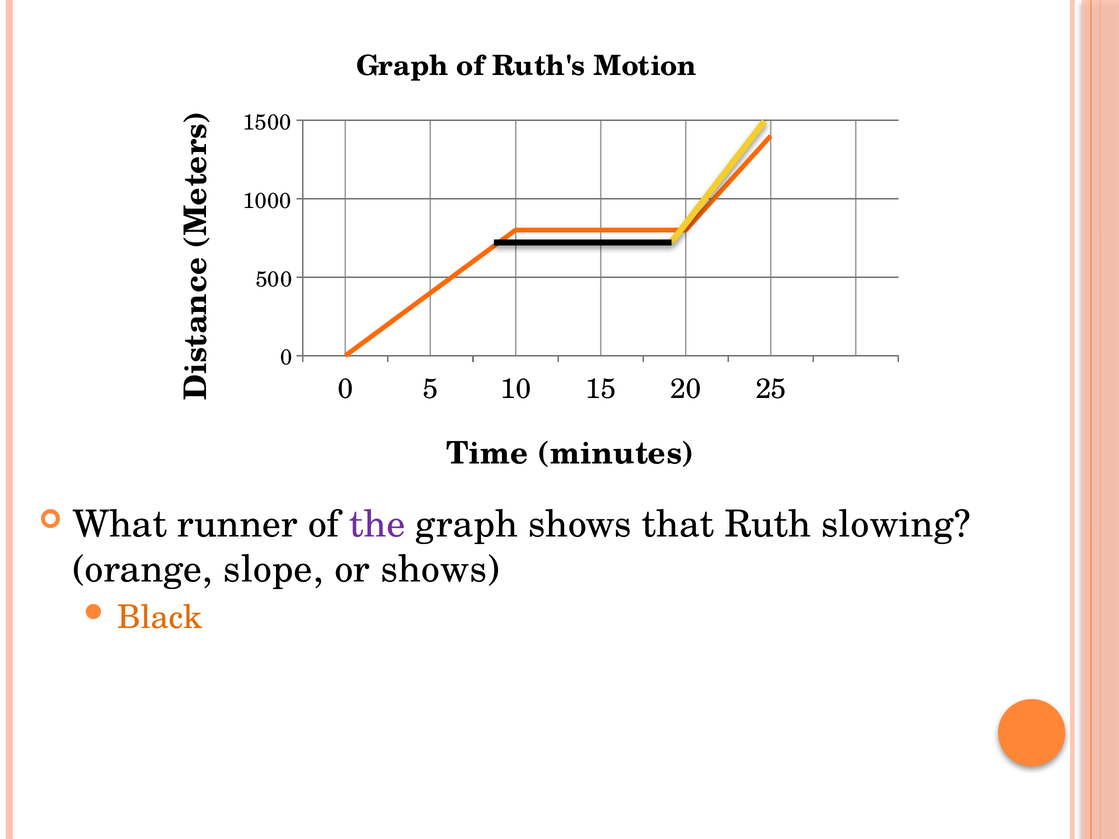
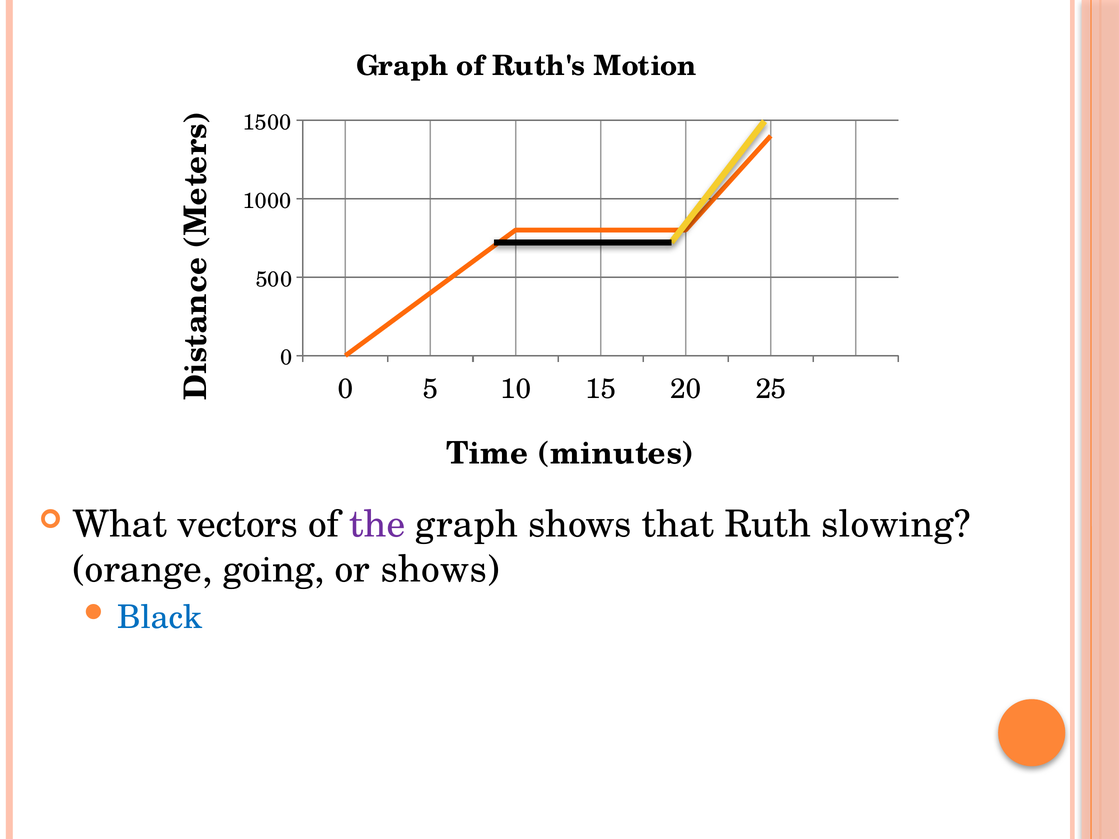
runner: runner -> vectors (238, 525)
slope: slope -> going (274, 569)
Black colour: orange -> blue (160, 618)
